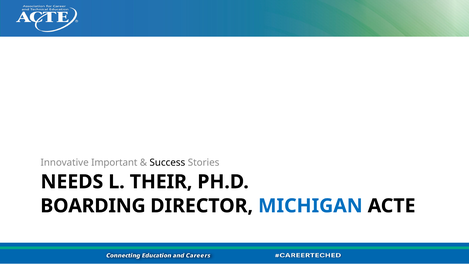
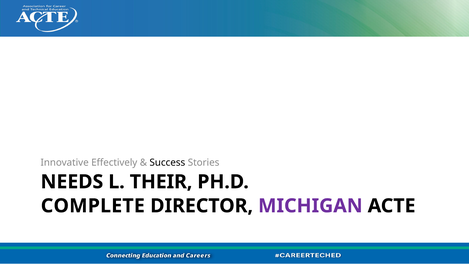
Important: Important -> Effectively (114, 163)
BOARDING: BOARDING -> COMPLETE (93, 206)
MICHIGAN colour: blue -> purple (310, 206)
